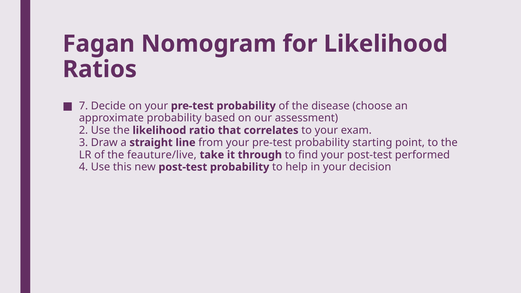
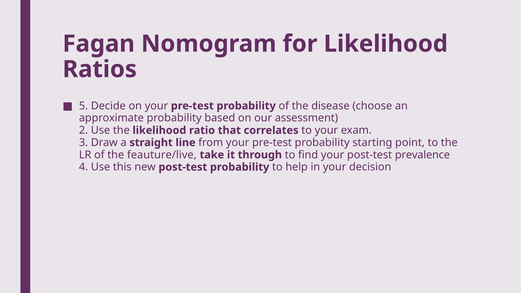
7: 7 -> 5 (83, 106)
performed: performed -> prevalence (422, 155)
